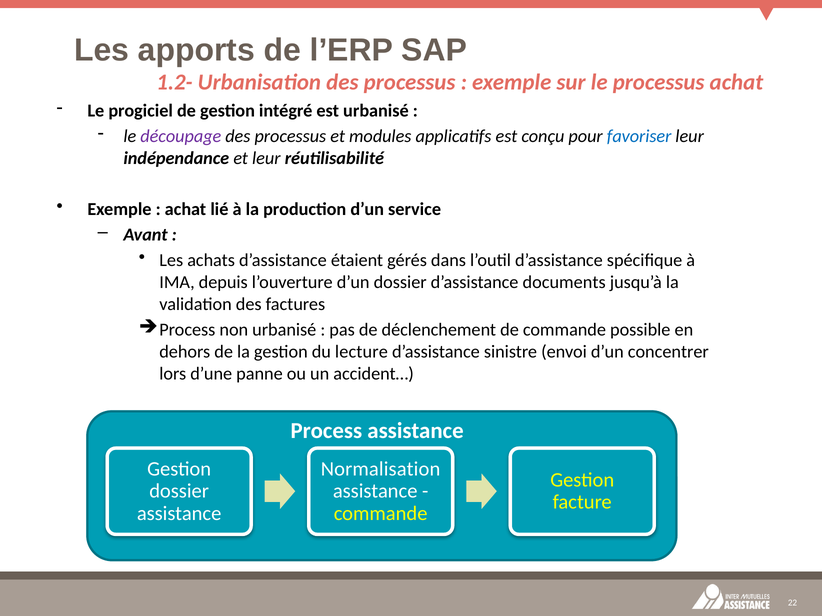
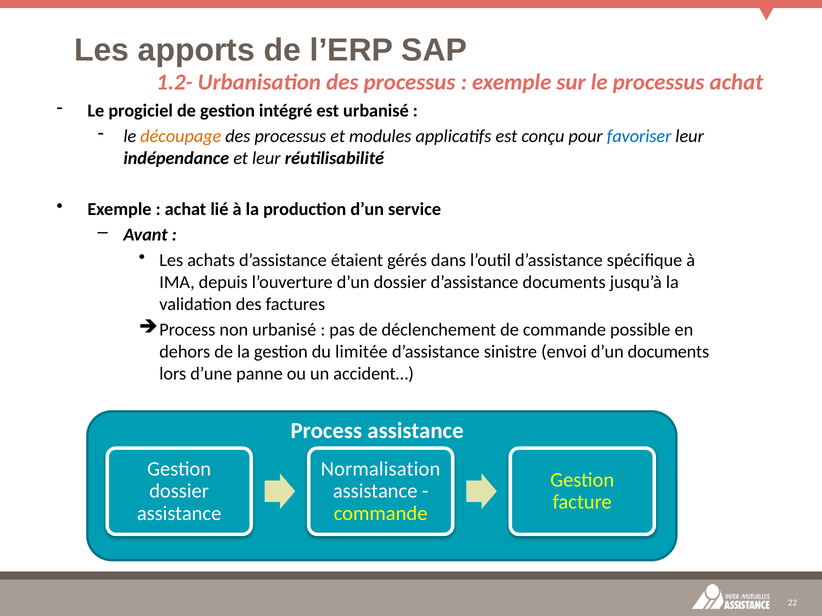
découpage colour: purple -> orange (181, 136)
lecture: lecture -> limitée (361, 352)
d’un concentrer: concentrer -> documents (668, 352)
